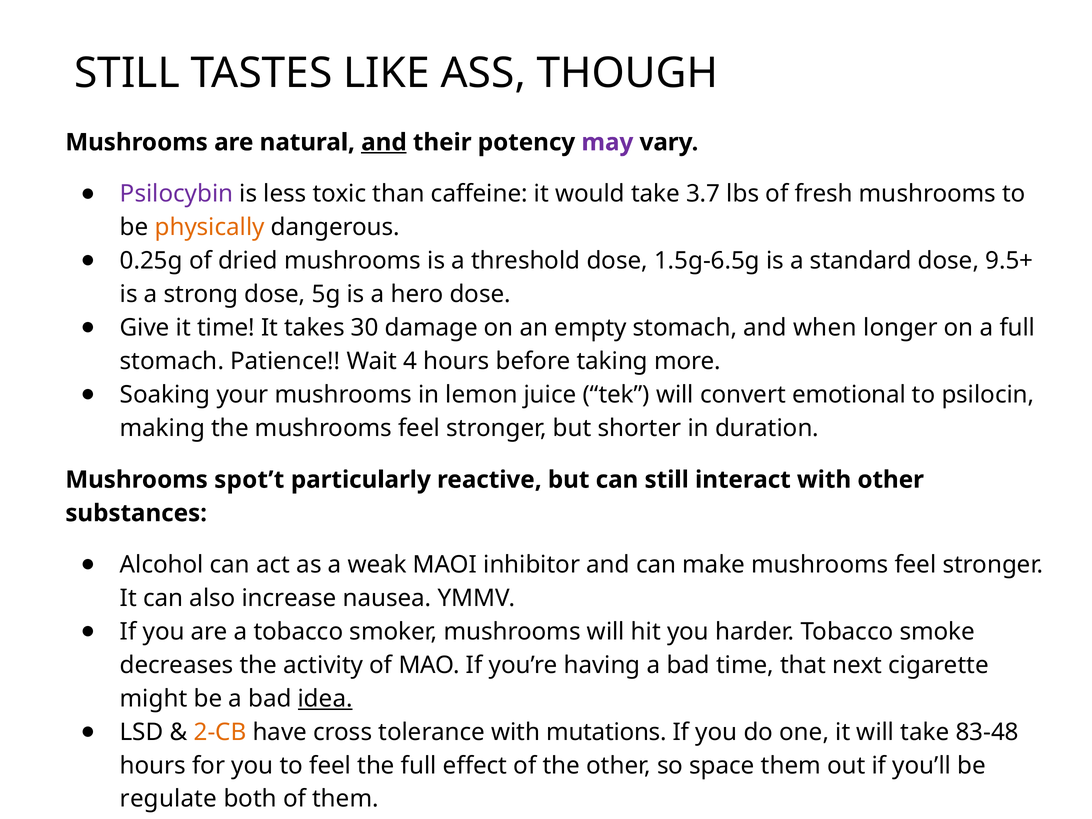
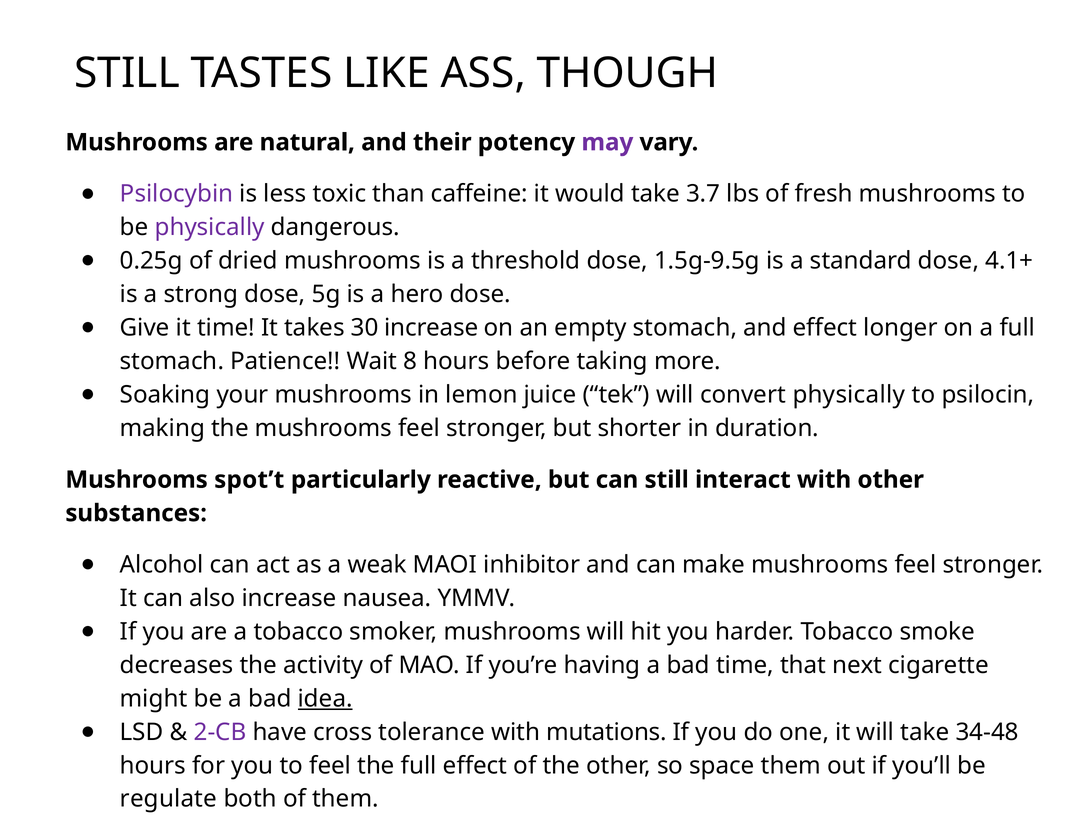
and underline: present -> none (384, 142)
physically colour: orange -> purple (210, 227)
1.5g-6.5g: 1.5g-6.5g -> 1.5g-9.5g (707, 261)
9.5+: 9.5+ -> 4.1+ (1009, 261)
30 damage: damage -> increase (431, 328)
and when: when -> effect (825, 328)
4: 4 -> 8 (410, 361)
convert emotional: emotional -> physically (849, 395)
2-CB colour: orange -> purple (220, 732)
83-48: 83-48 -> 34-48 (987, 732)
